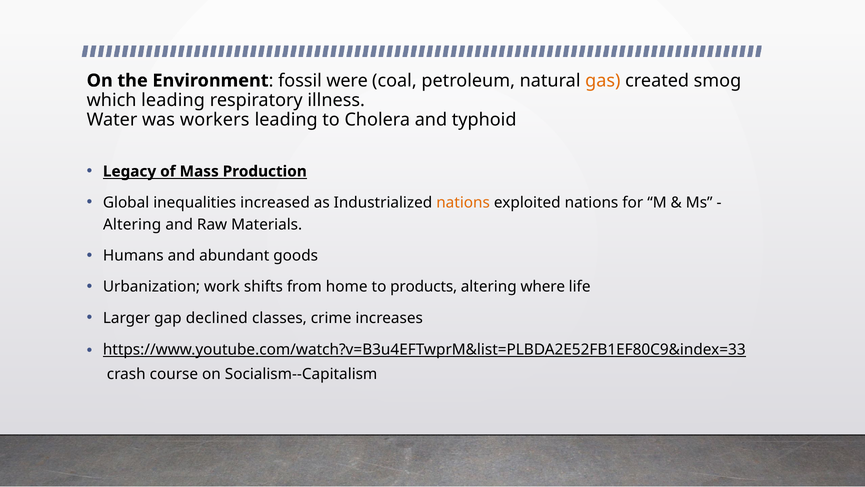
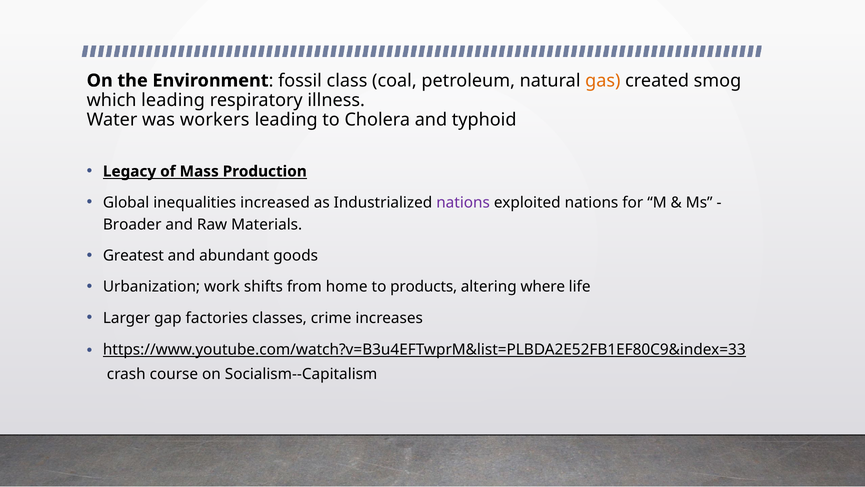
were: were -> class (347, 81)
nations colour: orange -> purple (463, 202)
Altering: Altering -> Broader (132, 224)
Humans: Humans -> Greatest (133, 256)
declined: declined -> factories (217, 318)
